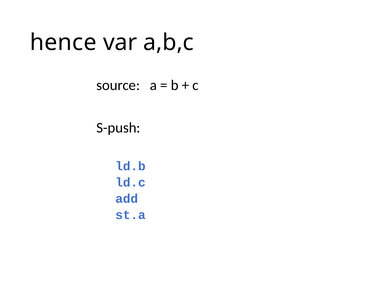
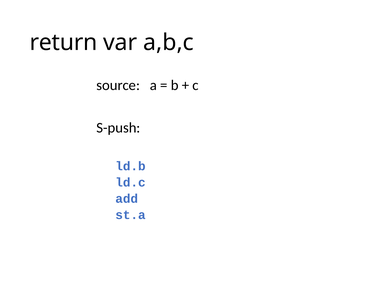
hence: hence -> return (64, 42)
